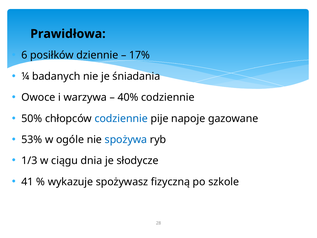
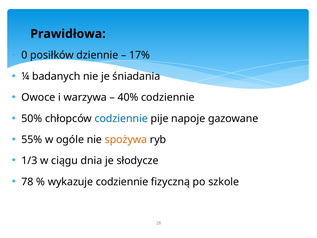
6: 6 -> 0 (24, 55)
53%: 53% -> 55% (32, 139)
spożywa colour: blue -> orange (126, 139)
41: 41 -> 78 (27, 182)
wykazuje spożywasz: spożywasz -> codziennie (122, 182)
